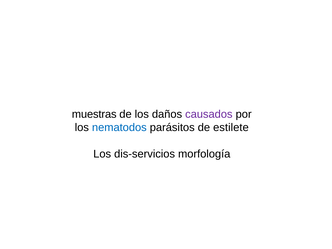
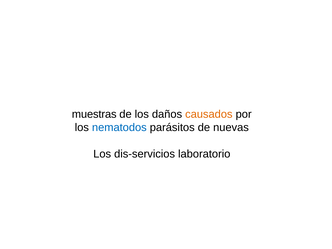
causados colour: purple -> orange (209, 114)
estilete: estilete -> nuevas (231, 127)
morfología: morfología -> laboratorio (204, 154)
